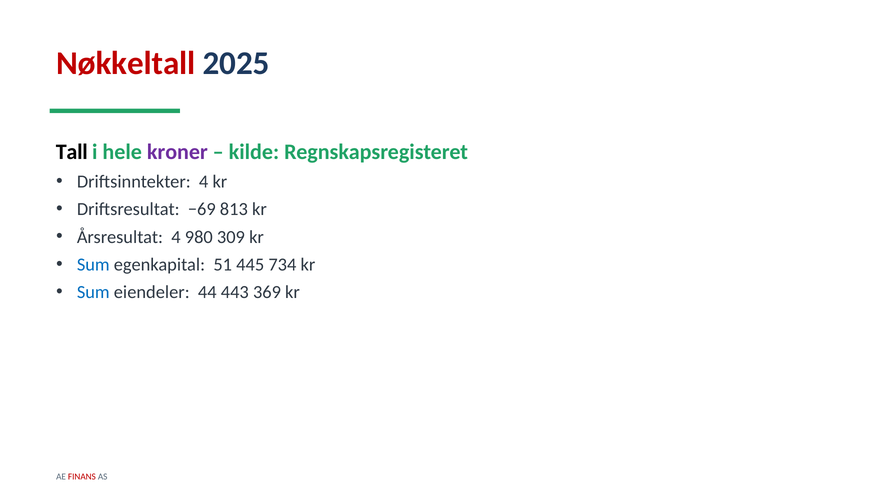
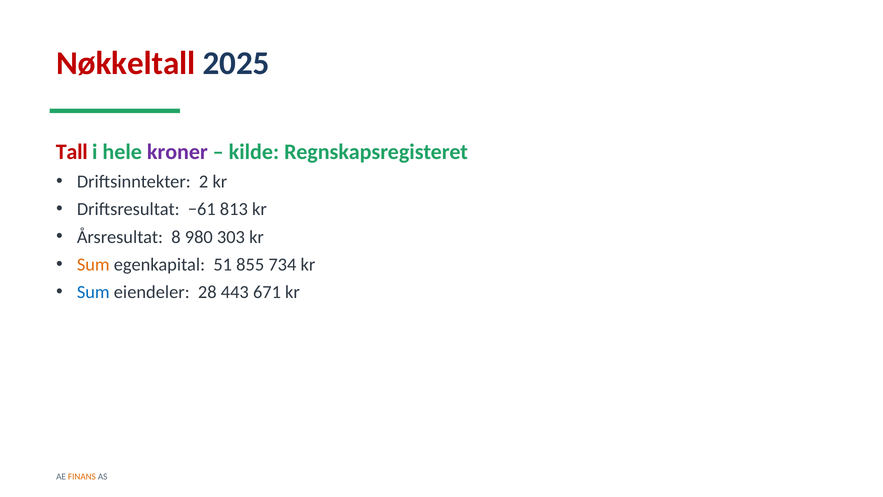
Tall colour: black -> red (72, 152)
Driftsinntekter 4: 4 -> 2 (204, 182)
−69: −69 -> −61 (202, 209)
Årsresultat 4: 4 -> 8 (176, 237)
309: 309 -> 303 (231, 237)
Sum colour: blue -> orange (93, 264)
445: 445 -> 855 (250, 264)
44: 44 -> 28 (207, 292)
369: 369 -> 671 (267, 292)
FINANS colour: red -> orange (82, 477)
